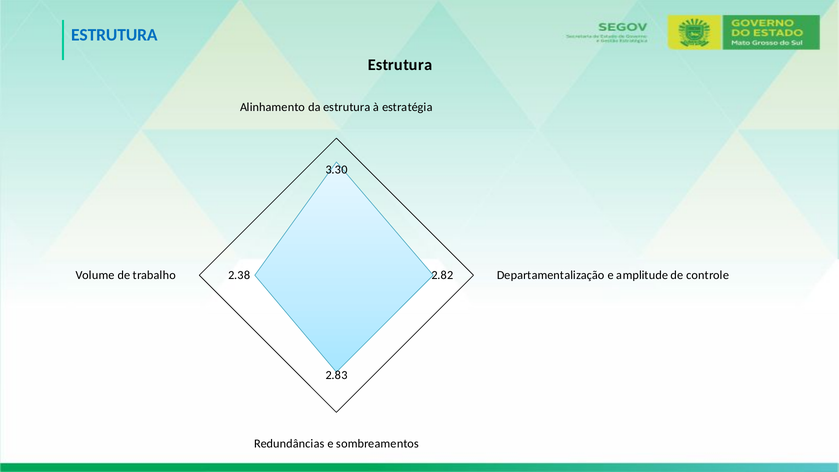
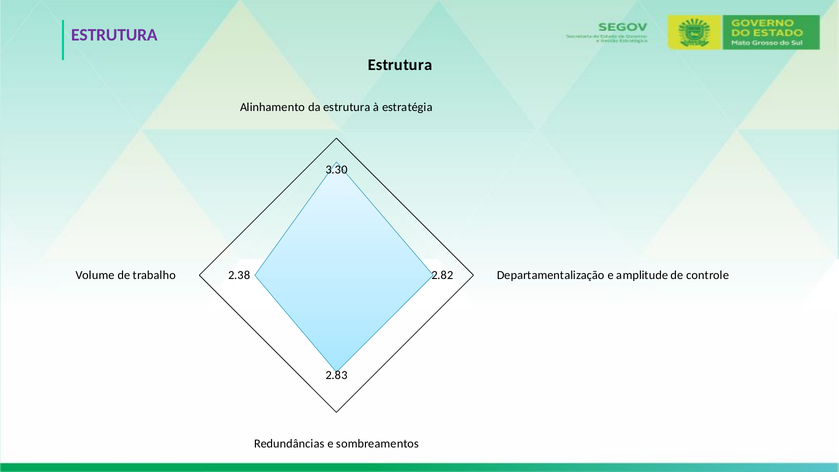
ESTRUTURA colour: blue -> purple (114, 35)
